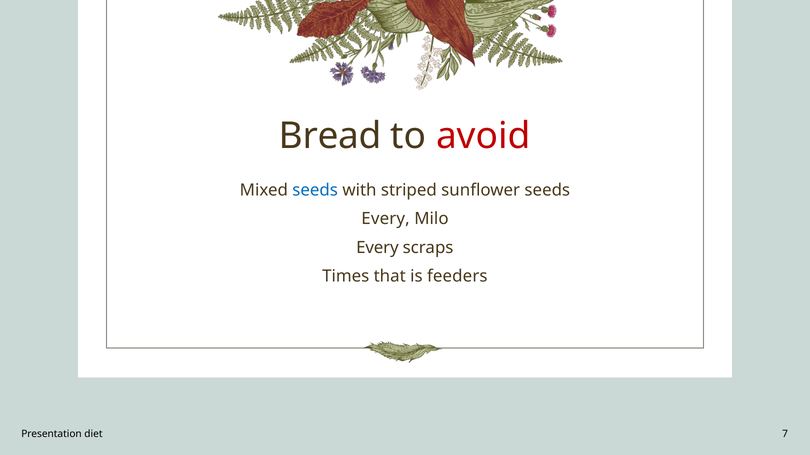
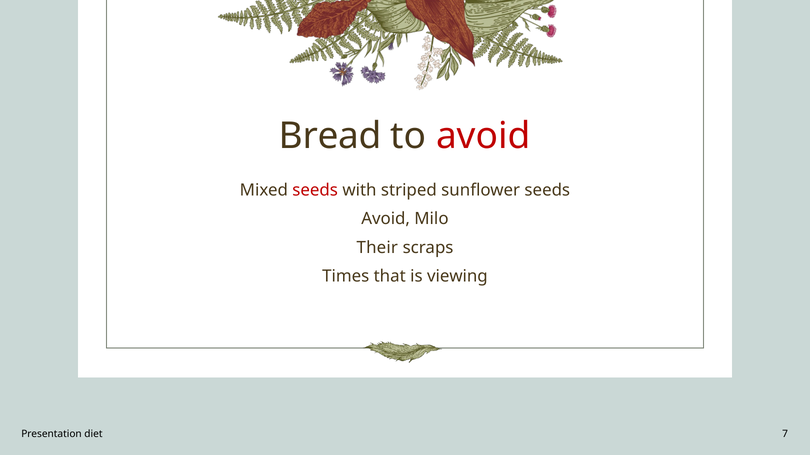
seeds colour: blue -> red (315, 191)
Every: Every -> Avoid (386, 219)
Every: Every -> Their (377, 248)
feeders: feeders -> viewing (457, 277)
